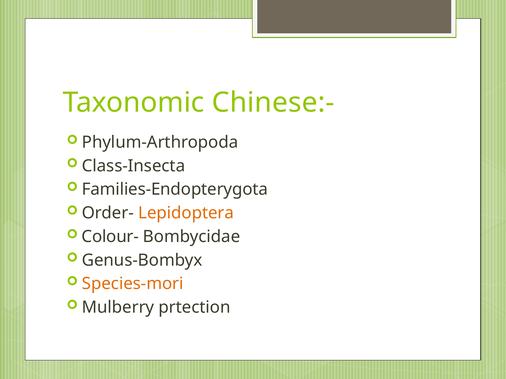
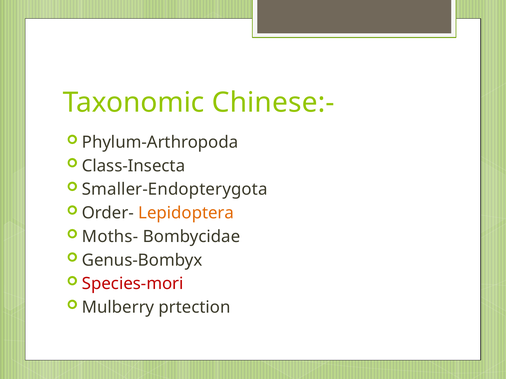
Families-Endopterygota: Families-Endopterygota -> Smaller-Endopterygota (175, 190)
Colour-: Colour- -> Moths- (110, 237)
Species-mori colour: orange -> red (133, 284)
